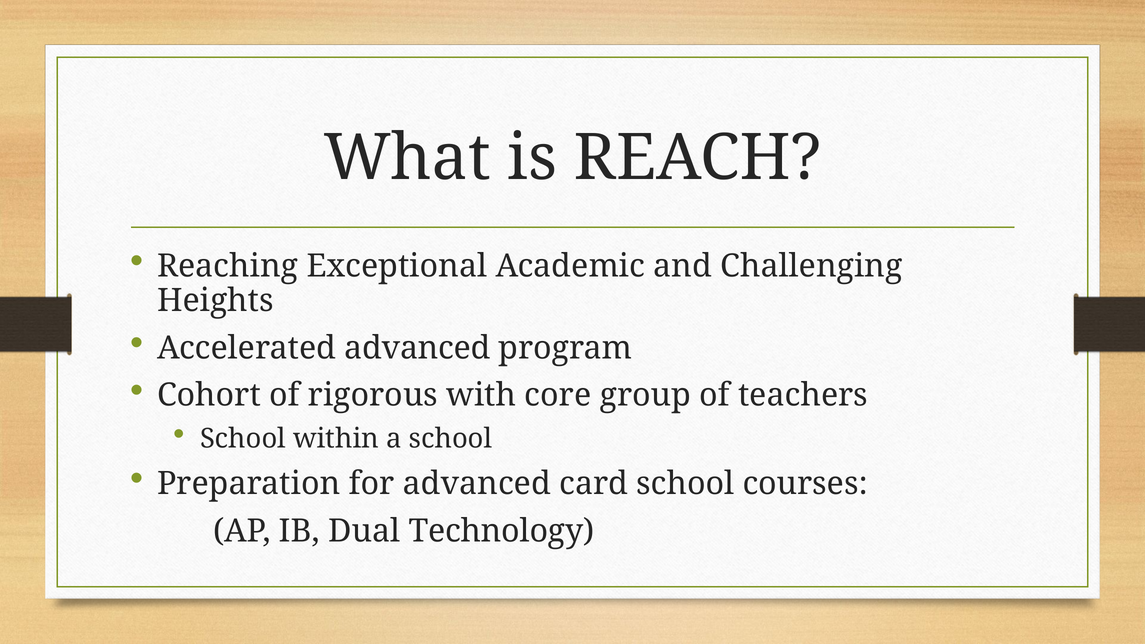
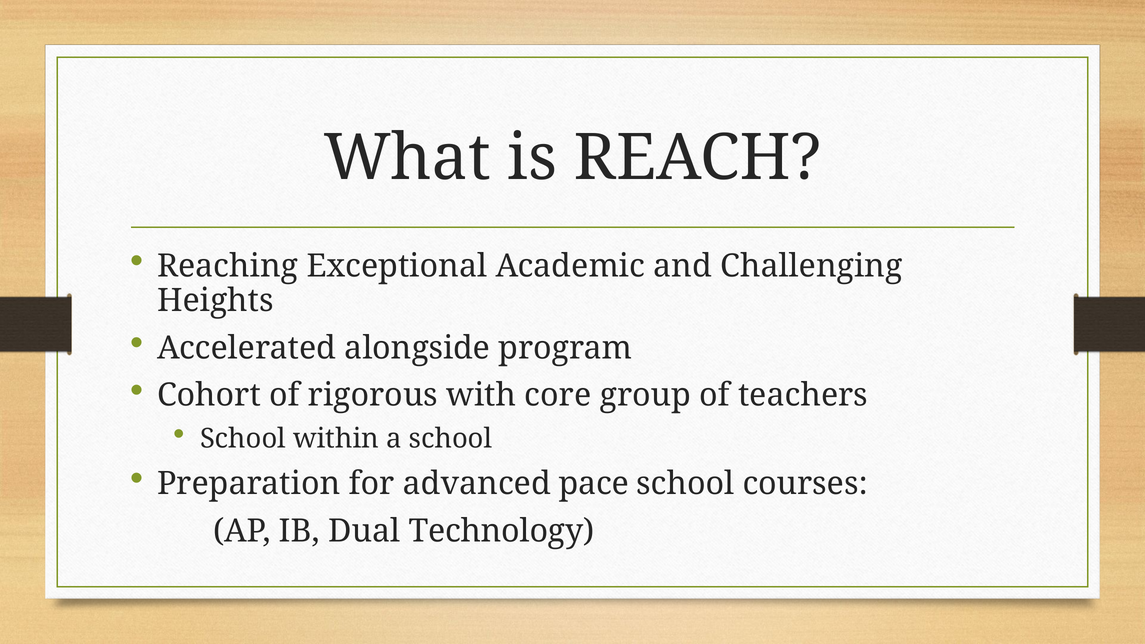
Accelerated advanced: advanced -> alongside (417, 348)
card: card -> pace (594, 484)
